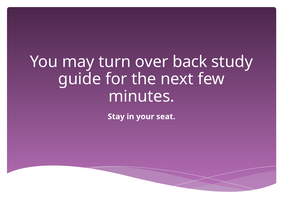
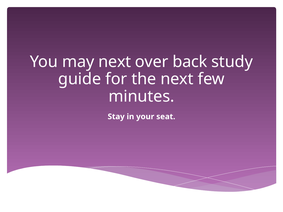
may turn: turn -> next (115, 62)
